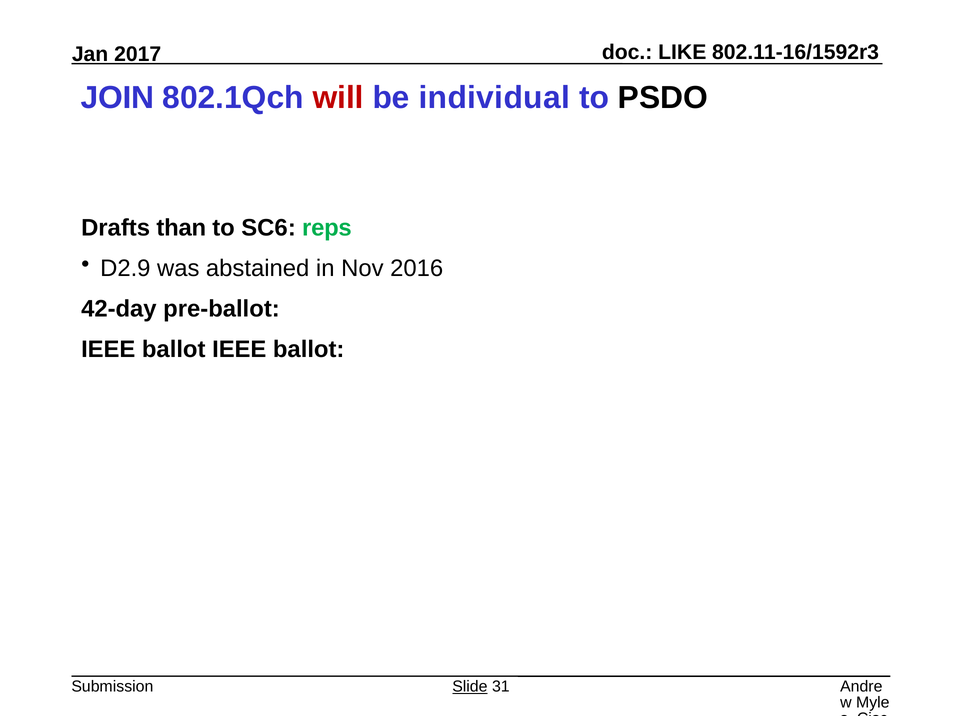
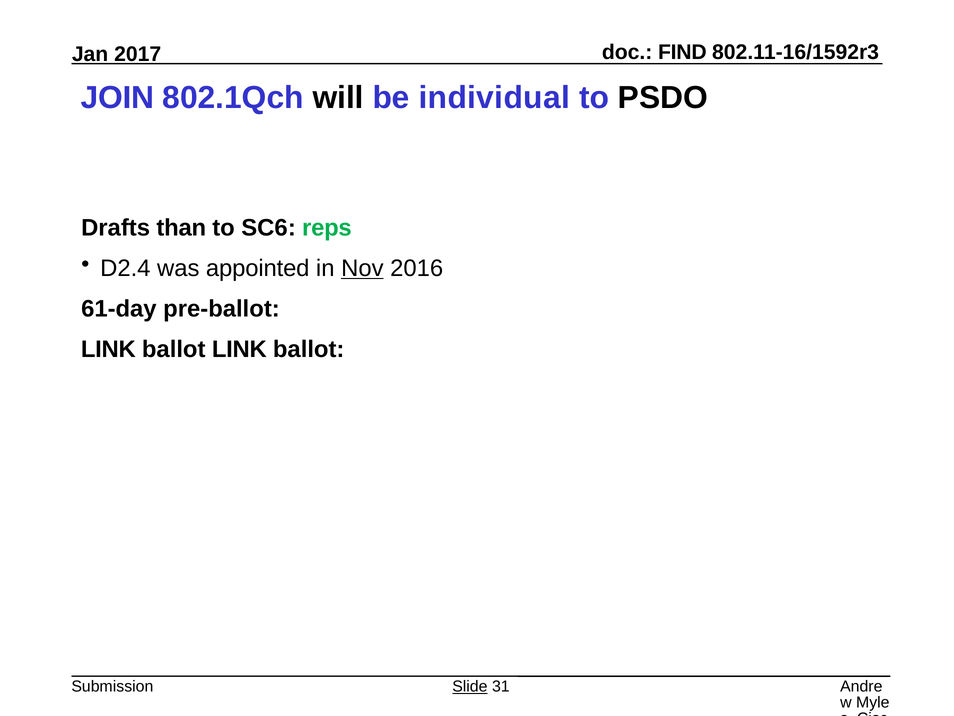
LIKE: LIKE -> FIND (682, 52)
will colour: red -> black (338, 98)
D2.9: D2.9 -> D2.4 (125, 268)
abstained: abstained -> appointed (258, 268)
Nov underline: none -> present (362, 268)
42-day: 42-day -> 61-day (119, 309)
IEEE: IEEE -> LINK (108, 349)
ballot IEEE: IEEE -> LINK (239, 349)
